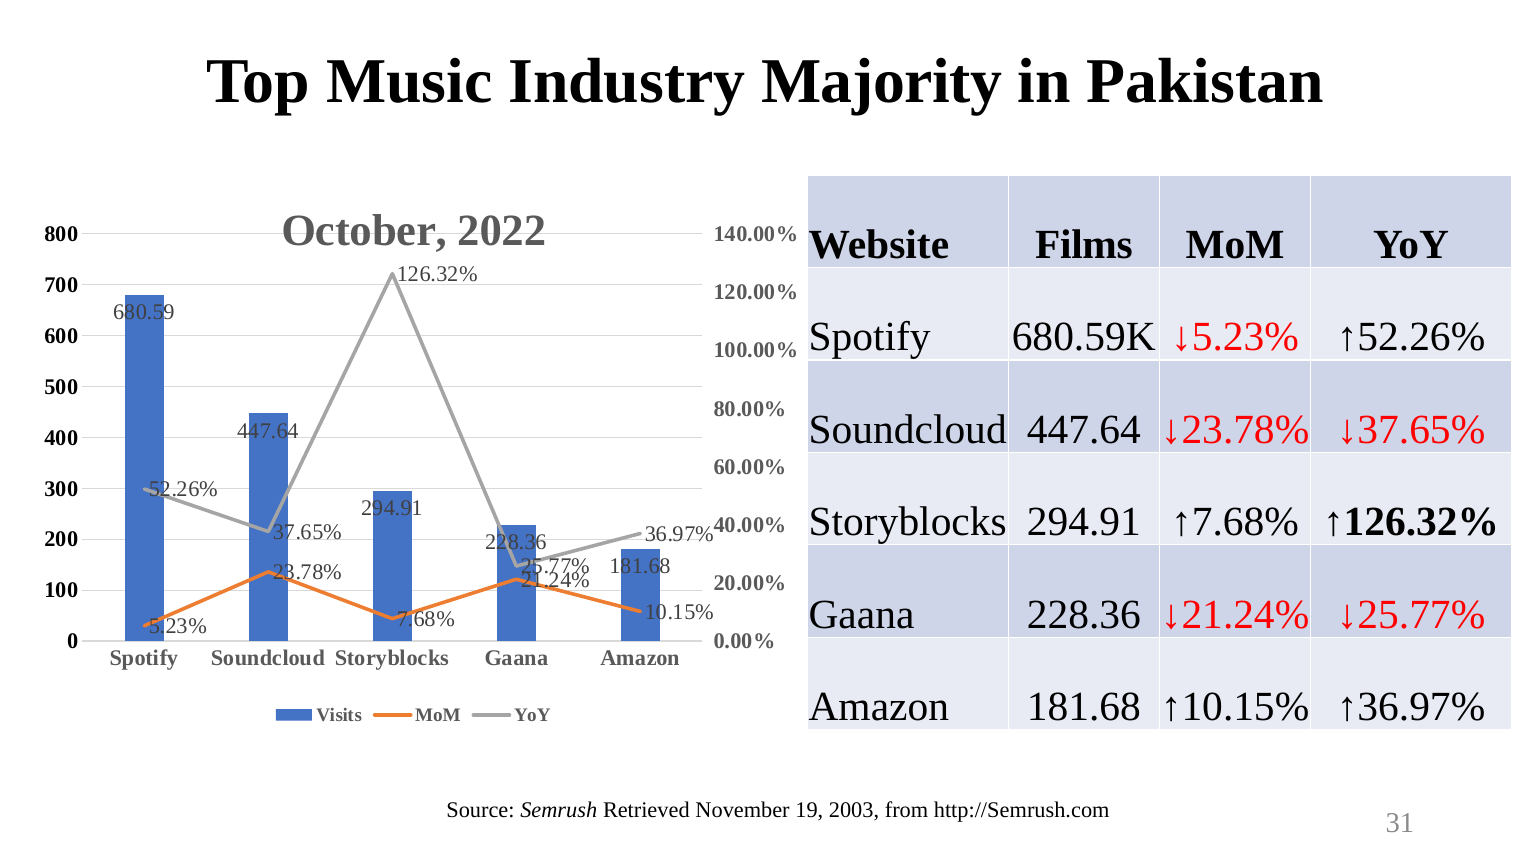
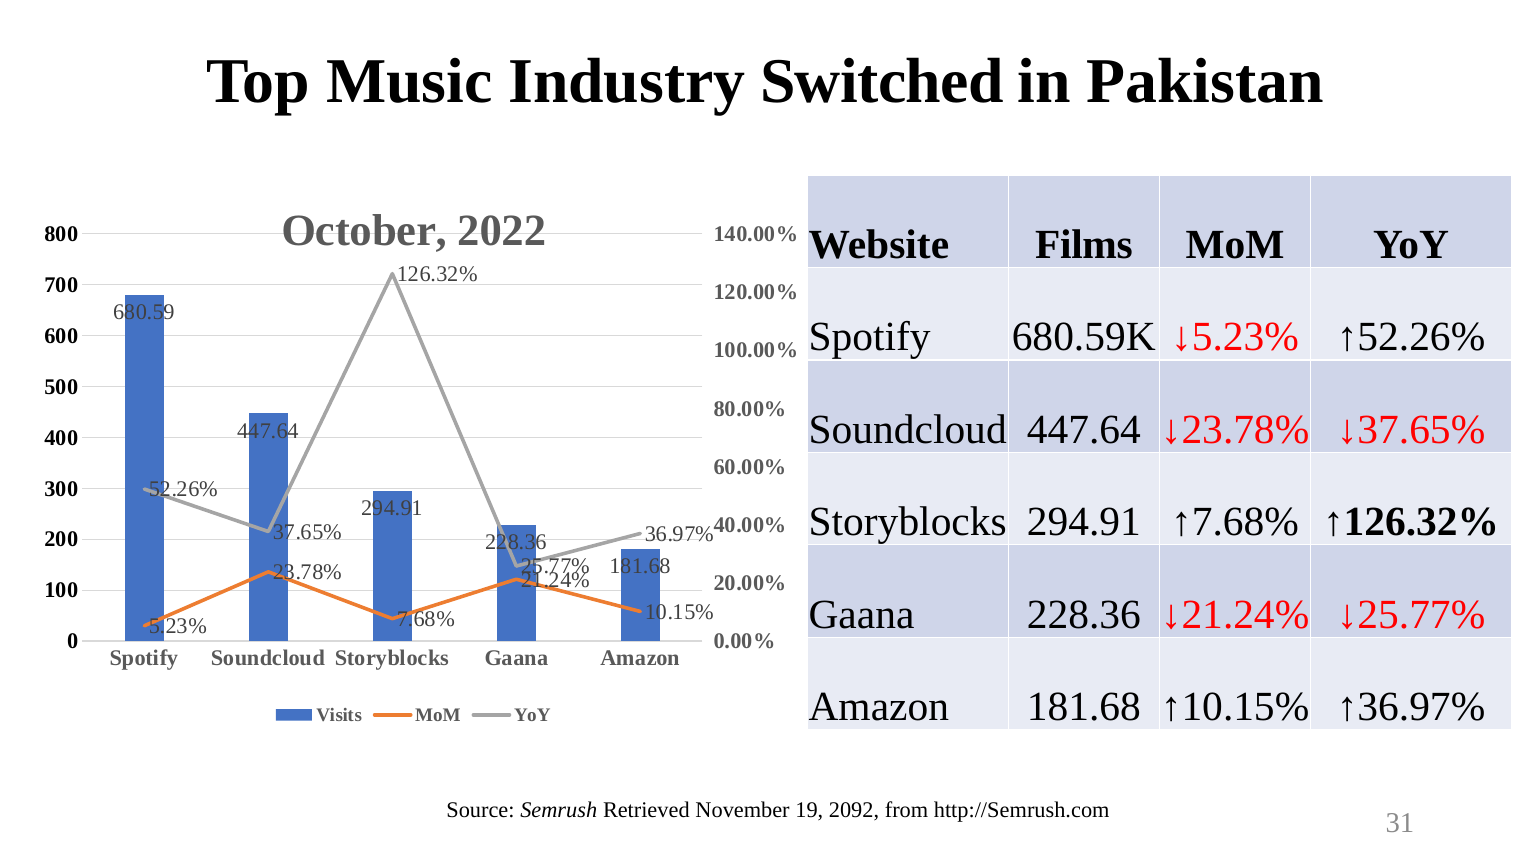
Majority: Majority -> Switched (882, 82)
2003: 2003 -> 2092 (854, 810)
